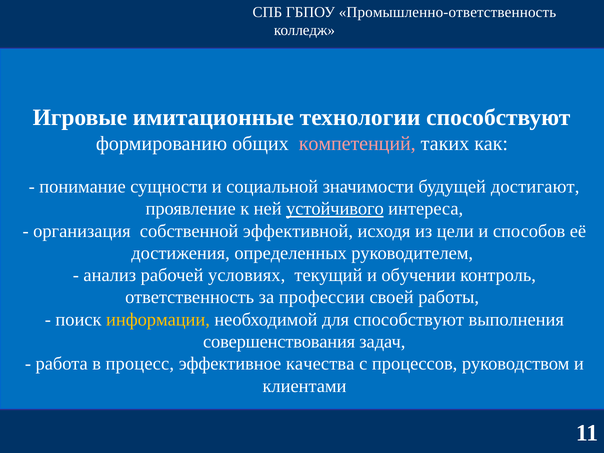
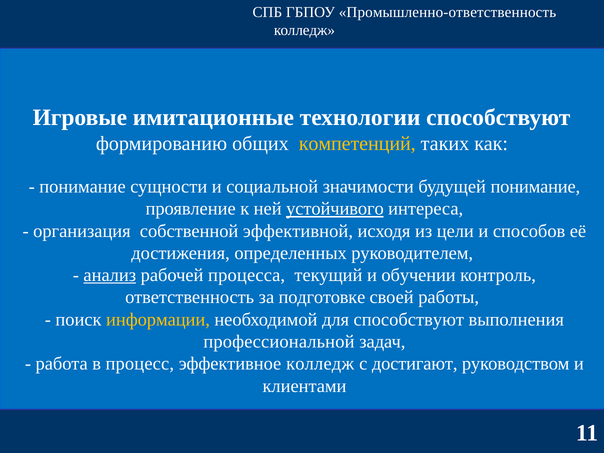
компетенций colour: pink -> yellow (357, 143)
будущей достигают: достигают -> понимание (535, 187)
анализ underline: none -> present (110, 275)
условиях: условиях -> процесса (247, 275)
профессии: профессии -> подготовке (322, 297)
совершенствования: совершенствования -> профессиональной (279, 342)
эффективное качества: качества -> колледж (320, 364)
процессов: процессов -> достигают (415, 364)
